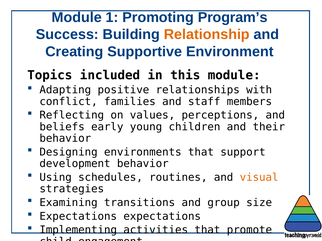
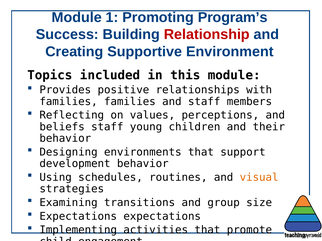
Relationship colour: orange -> red (207, 35)
Adapting: Adapting -> Provides (65, 90)
conflict: conflict -> families (69, 102)
beliefs early: early -> staff (107, 127)
